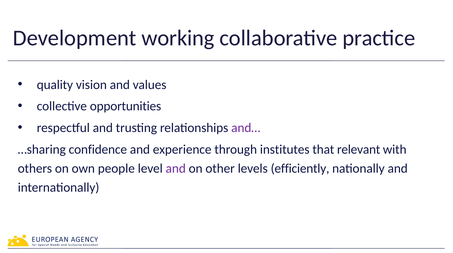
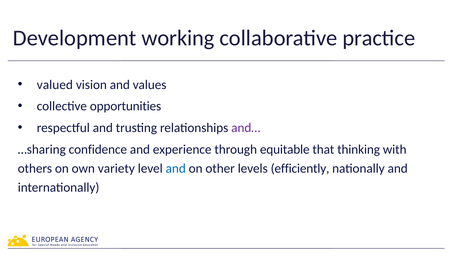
quality: quality -> valued (55, 85)
institutes: institutes -> equitable (285, 149)
relevant: relevant -> thinking (359, 149)
people: people -> variety (116, 168)
and colour: purple -> blue (176, 168)
